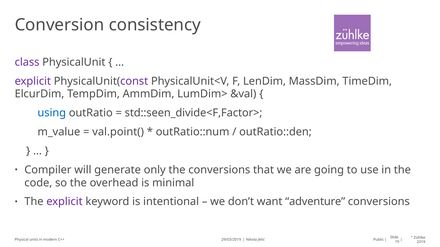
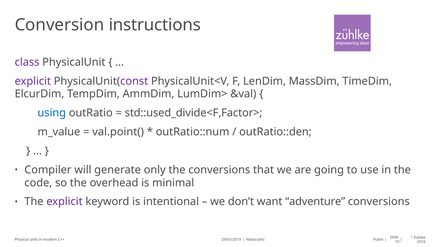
consistency: consistency -> instructions (155, 25)
std::seen_divide<F,Factor>: std::seen_divide<F,Factor> -> std::used_divide<F,Factor> (194, 113)
